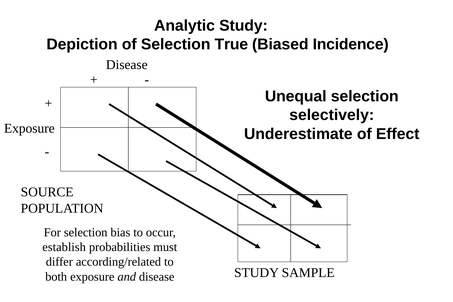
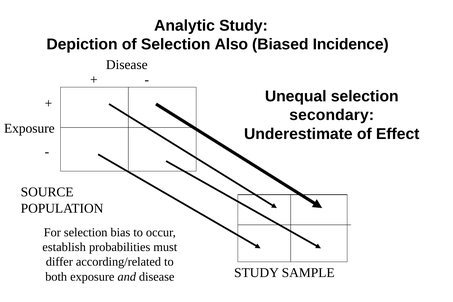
True: True -> Also (231, 44)
selectively: selectively -> secondary (332, 115)
